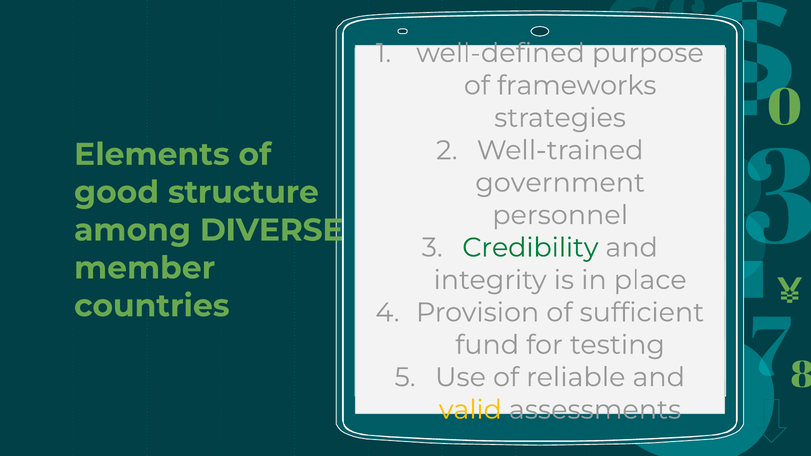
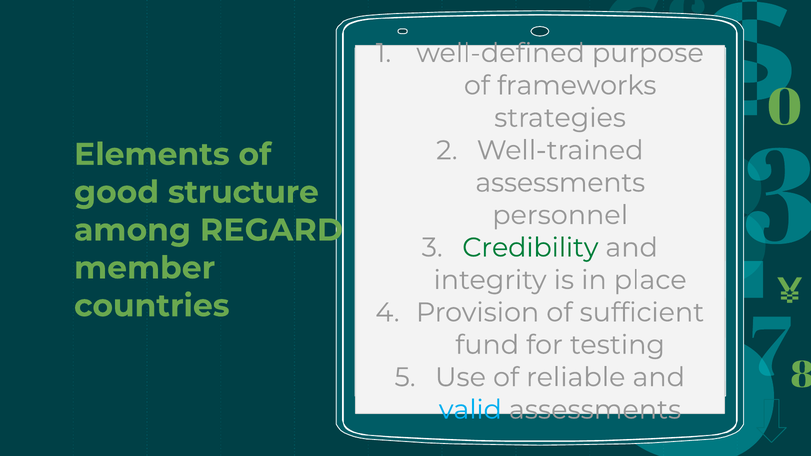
government: government -> assessments (560, 183)
DIVERSE: DIVERSE -> REGARD (271, 230)
valid colour: yellow -> light blue (470, 410)
